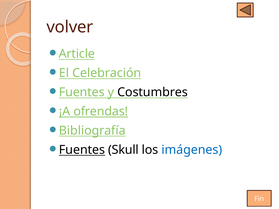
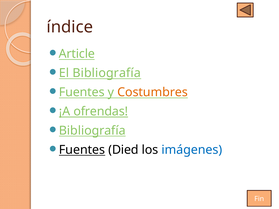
volver: volver -> índice (70, 27)
El Celebración: Celebración -> Bibliografía (107, 73)
Costumbres colour: black -> orange (153, 92)
Skull: Skull -> Died (123, 150)
